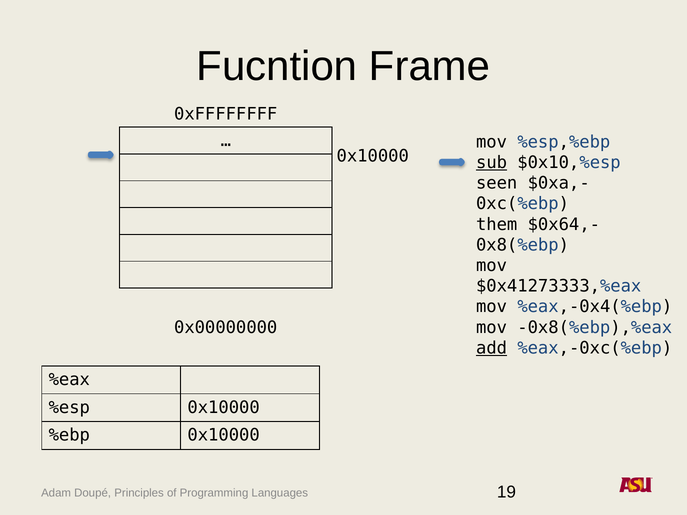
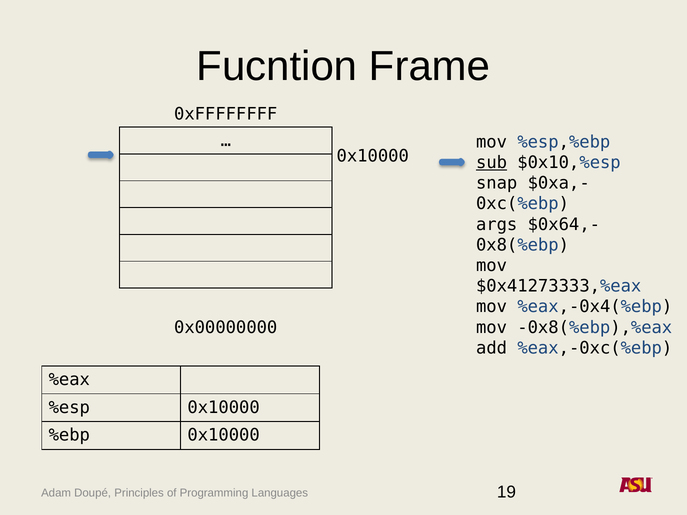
seen: seen -> snap (497, 183)
them: them -> args (497, 224)
add underline: present -> none (492, 348)
